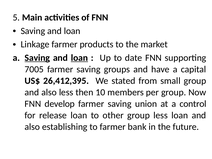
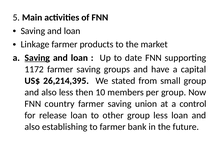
loan underline: present -> none (79, 58)
7005: 7005 -> 1172 (34, 69)
26,412,395: 26,412,395 -> 26,214,395 (66, 81)
develop: develop -> country (60, 104)
